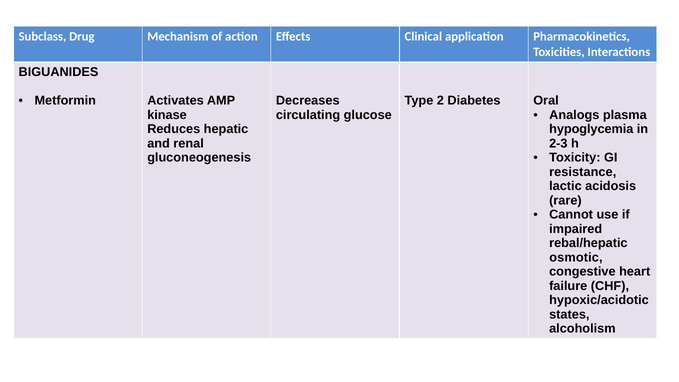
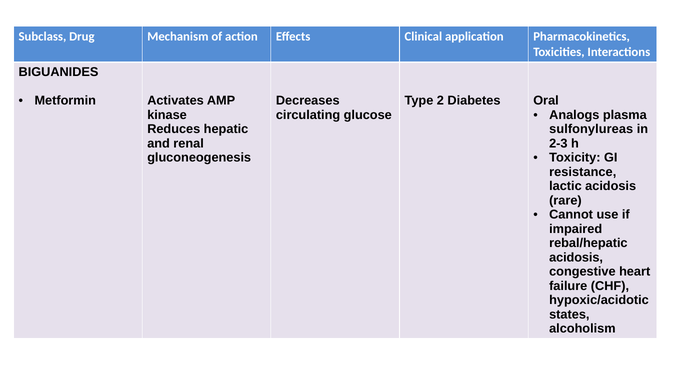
hypoglycemia: hypoglycemia -> sulfonylureas (591, 129)
osmotic: osmotic -> acidosis (576, 257)
